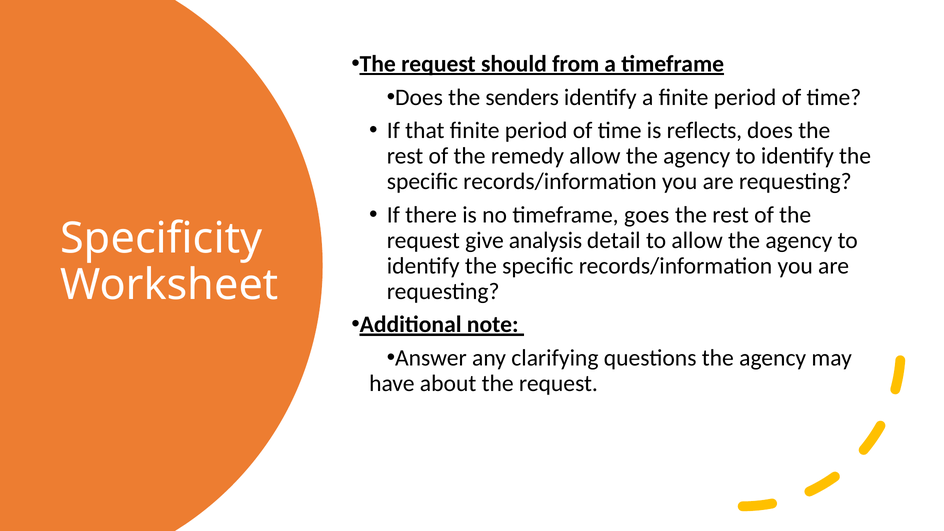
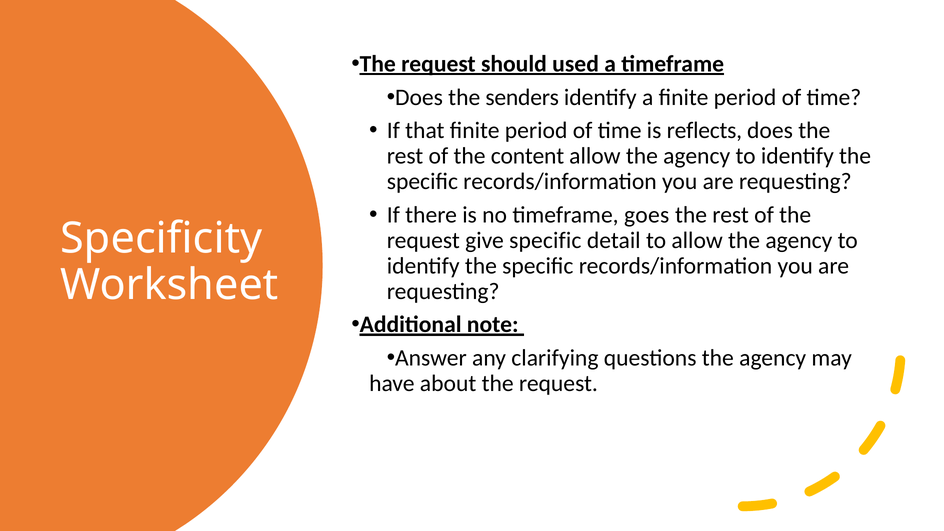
from: from -> used (576, 64)
remedy: remedy -> content (528, 156)
give analysis: analysis -> specific (545, 240)
